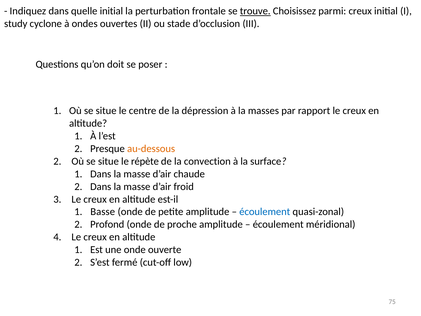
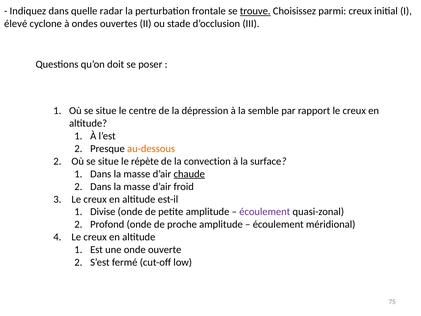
quelle initial: initial -> radar (111, 11)
study: study -> élevé (16, 24)
masses: masses -> semble (263, 111)
chaude underline: none -> present (189, 174)
Basse: Basse -> Divise (103, 212)
écoulement colour: blue -> purple (265, 212)
